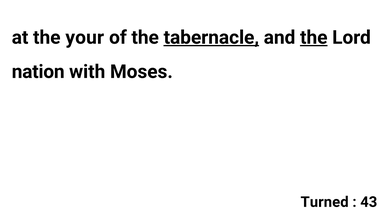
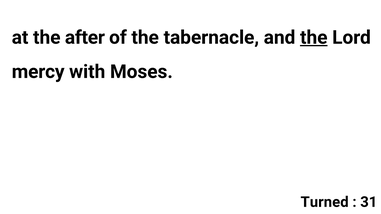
your: your -> after (85, 38)
tabernacle underline: present -> none (211, 38)
nation: nation -> mercy (38, 72)
43: 43 -> 31 (369, 202)
